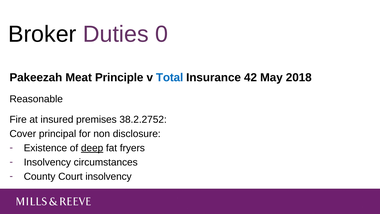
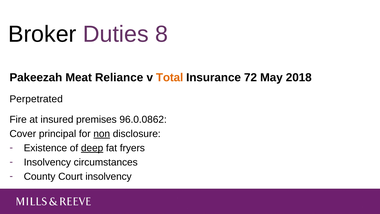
0: 0 -> 8 (162, 34)
Principle: Principle -> Reliance (119, 77)
Total colour: blue -> orange (170, 77)
42: 42 -> 72 (251, 77)
Reasonable: Reasonable -> Perpetrated (36, 99)
38.2.2752: 38.2.2752 -> 96.0.0862 (143, 119)
non underline: none -> present (102, 134)
